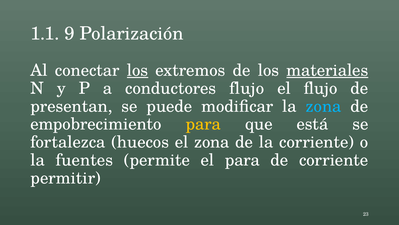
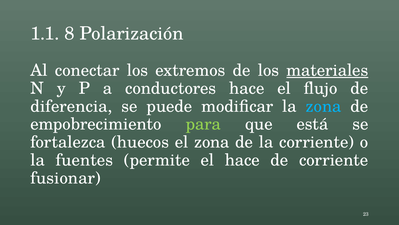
9: 9 -> 8 (70, 34)
los underline: present -> none (138, 70)
conductores flujo: flujo -> hace (247, 88)
presentan: presentan -> diferencia (71, 106)
para colour: yellow -> light green (203, 124)
el para: para -> hace (242, 160)
permitir: permitir -> fusionar (66, 178)
